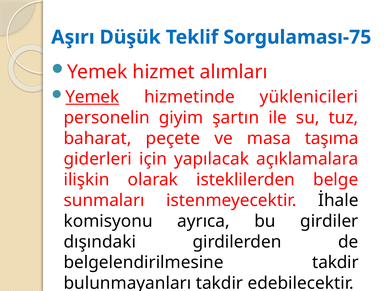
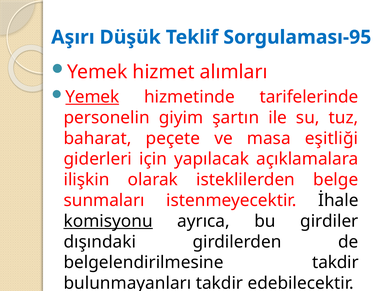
Sorgulaması-75: Sorgulaması-75 -> Sorgulaması-95 (297, 37)
yüklenicileri: yüklenicileri -> tarifelerinde (309, 97)
taşıma: taşıma -> eşitliği (332, 138)
komisyonu underline: none -> present (108, 221)
